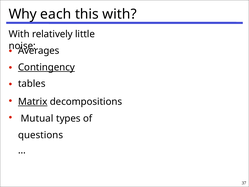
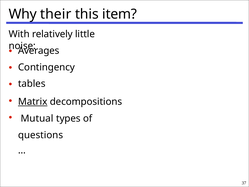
each: each -> their (56, 14)
this with: with -> item (120, 14)
Contingency underline: present -> none (46, 67)
